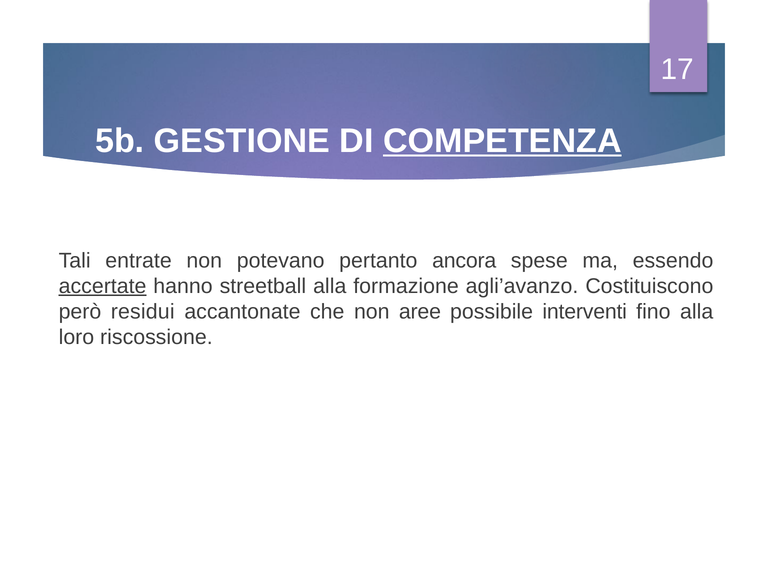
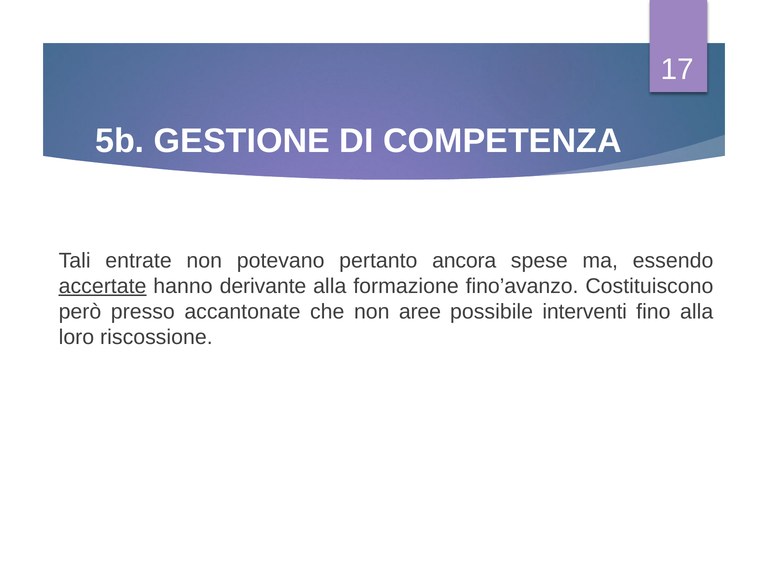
COMPETENZA underline: present -> none (502, 141)
streetball: streetball -> derivante (263, 286)
agli’avanzo: agli’avanzo -> fino’avanzo (522, 286)
residui: residui -> presso (143, 312)
